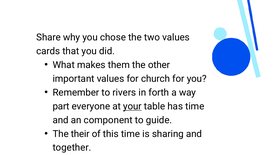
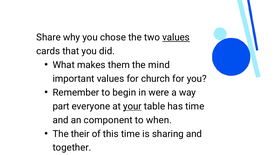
values underline: none -> present (176, 37)
other: other -> mind (159, 65)
rivers: rivers -> begin (124, 93)
forth: forth -> were (159, 93)
guide: guide -> when (159, 120)
